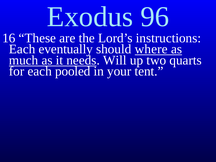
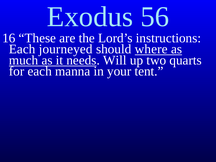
96: 96 -> 56 (155, 17)
eventually: eventually -> journeyed (66, 49)
pooled: pooled -> manna (73, 71)
